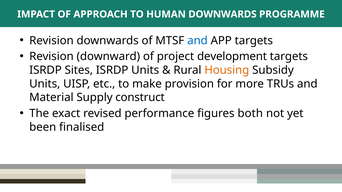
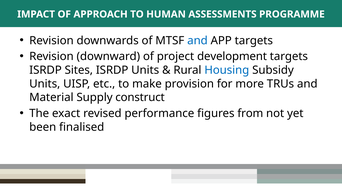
HUMAN DOWNWARDS: DOWNWARDS -> ASSESSMENTS (222, 14)
Housing colour: orange -> blue (227, 70)
both: both -> from (250, 114)
